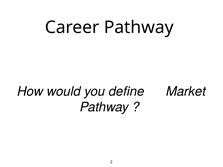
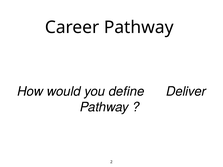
Market: Market -> Deliver (186, 92)
